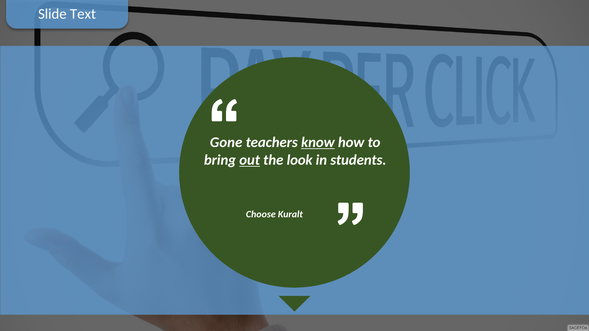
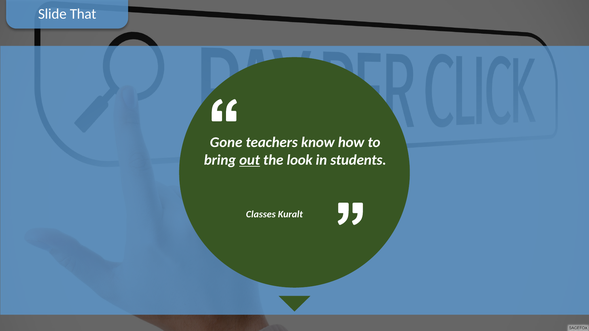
Text: Text -> That (83, 14)
know underline: present -> none (318, 142)
Choose: Choose -> Classes (261, 215)
